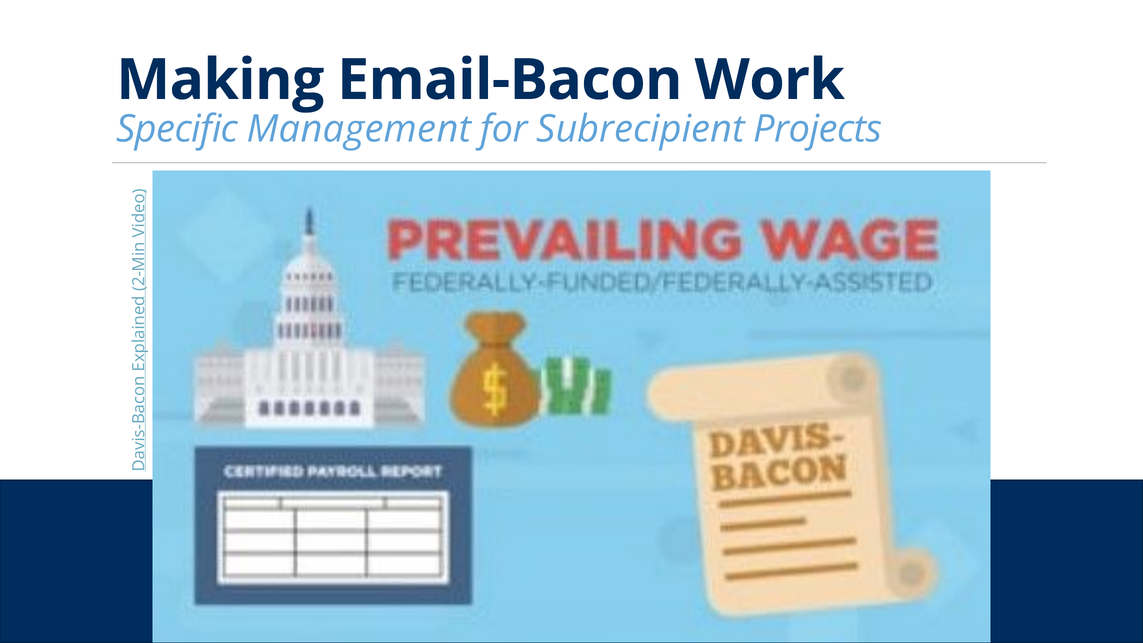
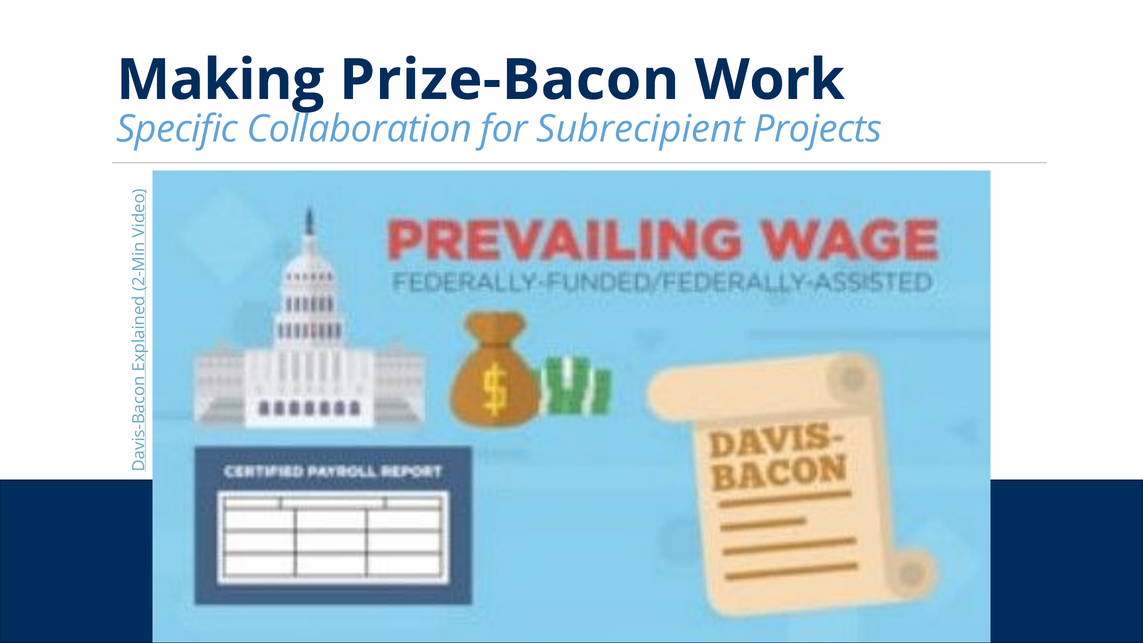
Email-Bacon: Email-Bacon -> Prize-Bacon (509, 80)
Management: Management -> Collaboration (359, 129)
